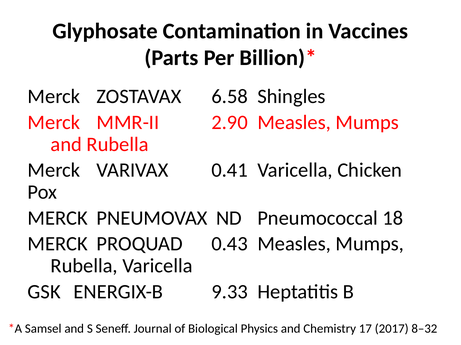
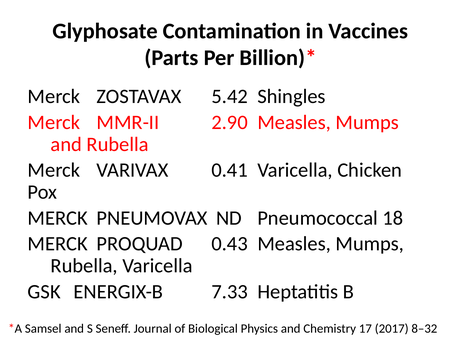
6.58: 6.58 -> 5.42 (230, 97)
9.33: 9.33 -> 7.33 (230, 292)
